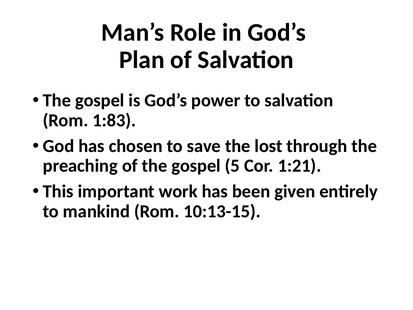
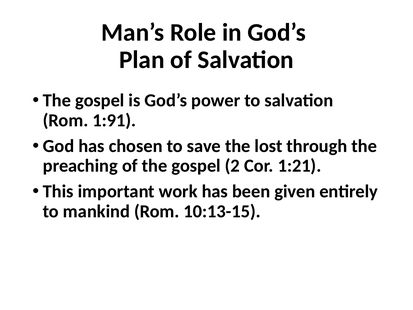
1:83: 1:83 -> 1:91 (114, 120)
5: 5 -> 2 (232, 166)
